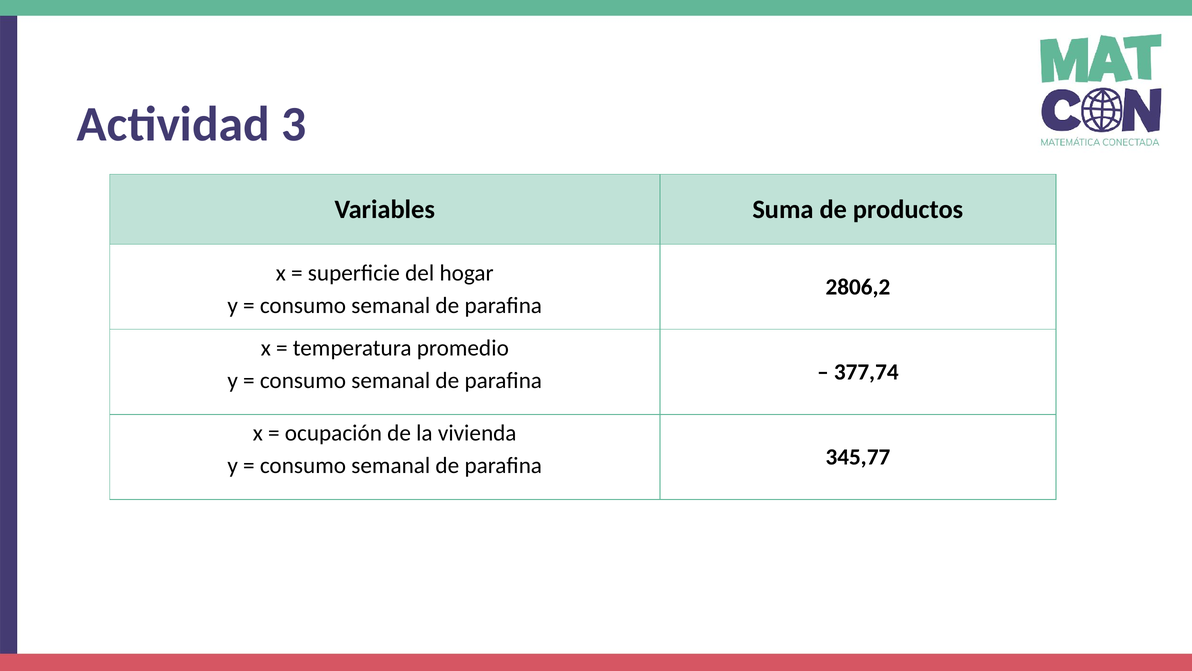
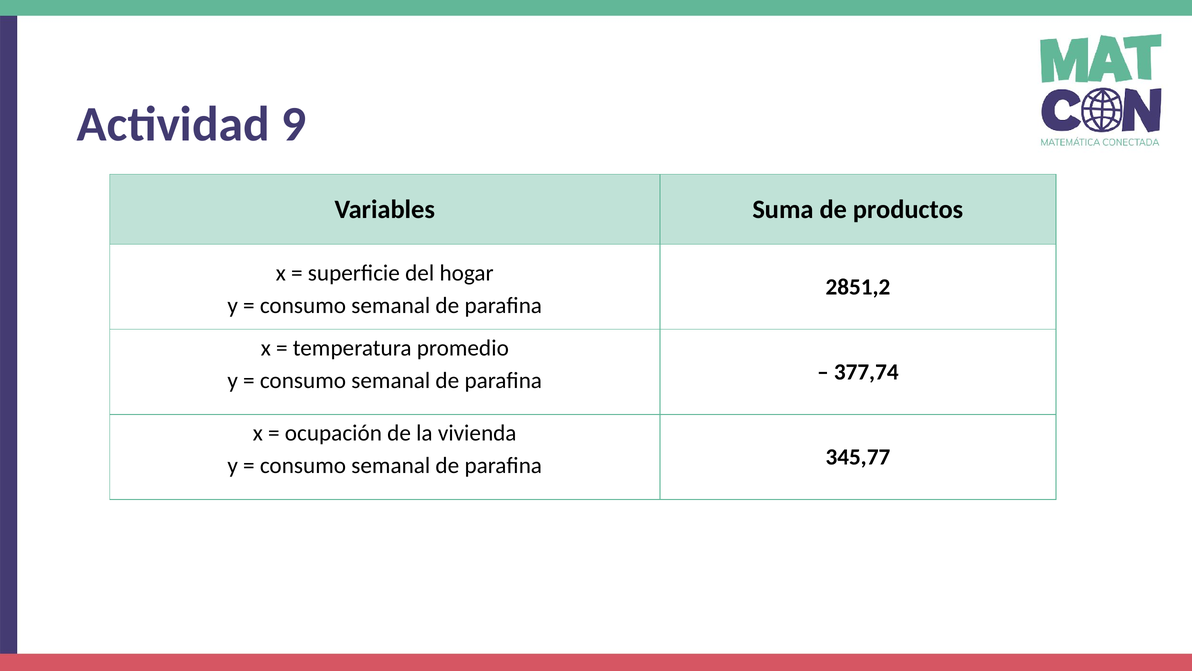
3: 3 -> 9 (294, 124)
2806,2: 2806,2 -> 2851,2 (858, 287)
